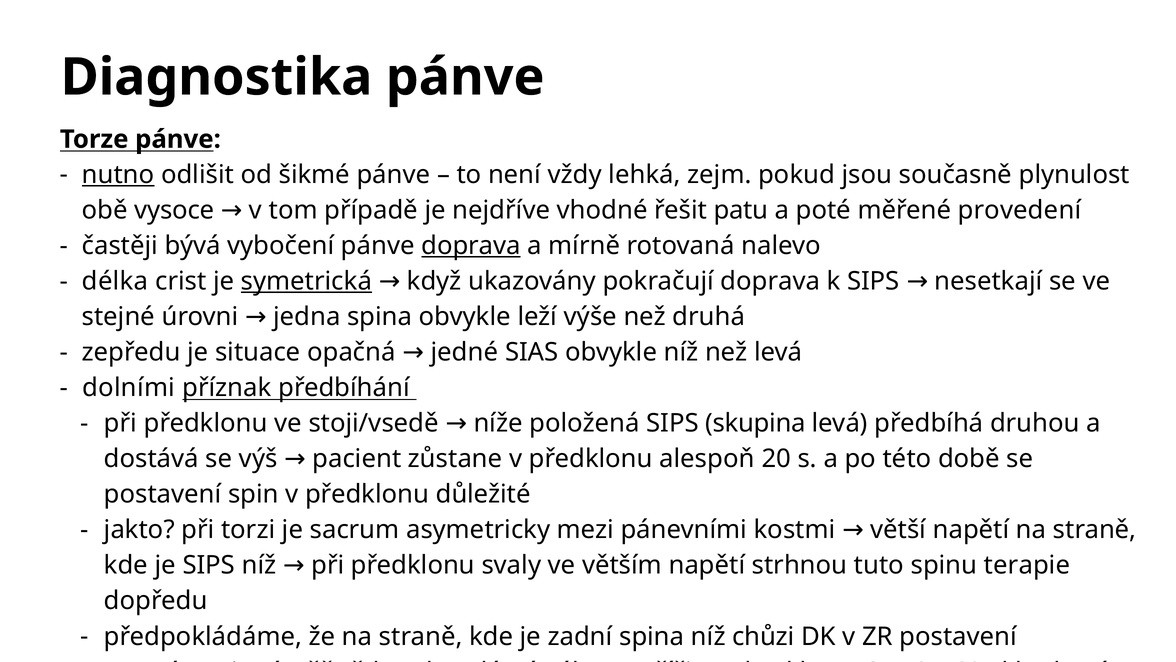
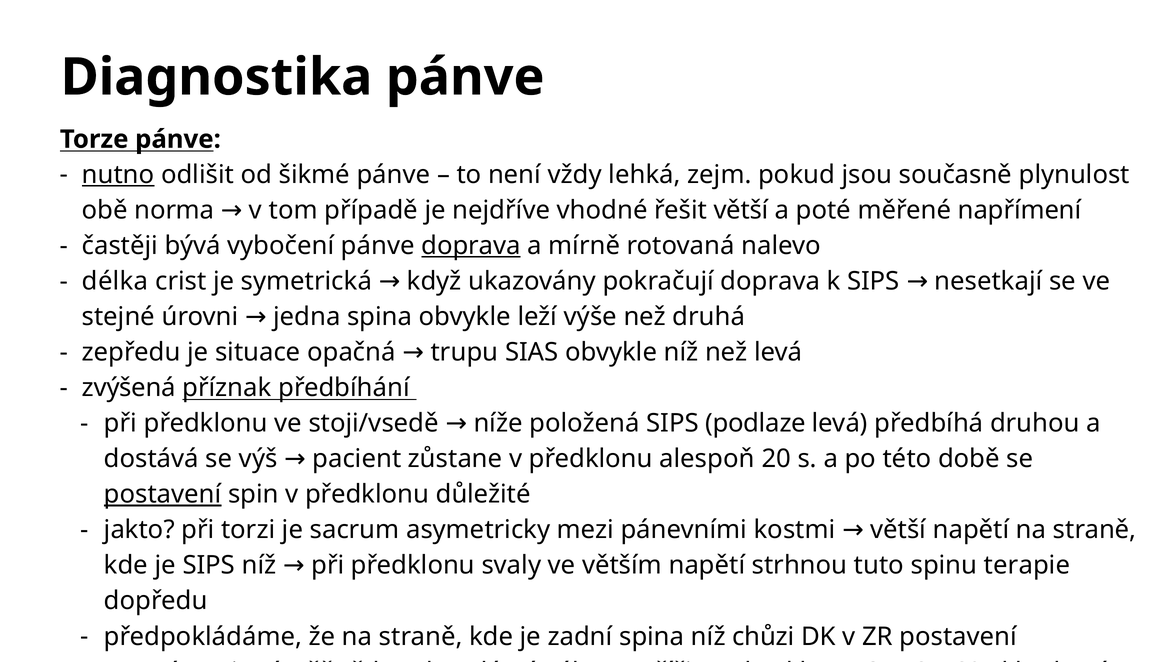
vysoce: vysoce -> norma (174, 210)
řešit patu: patu -> větší (741, 210)
provedení: provedení -> napřímení (1020, 210)
symetrická underline: present -> none (306, 281)
jedné: jedné -> trupu (464, 352)
dolními: dolními -> zvýšená (129, 388)
skupina: skupina -> podlaze (755, 423)
postavení underline: none -> present (163, 494)
